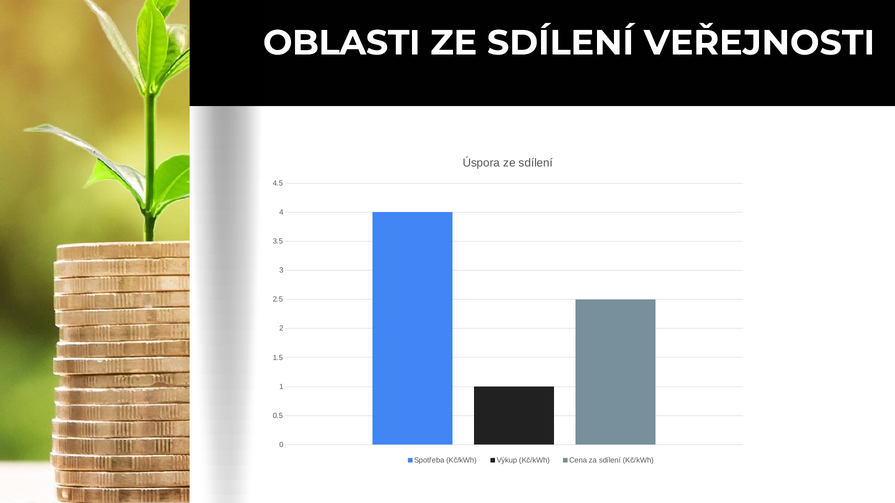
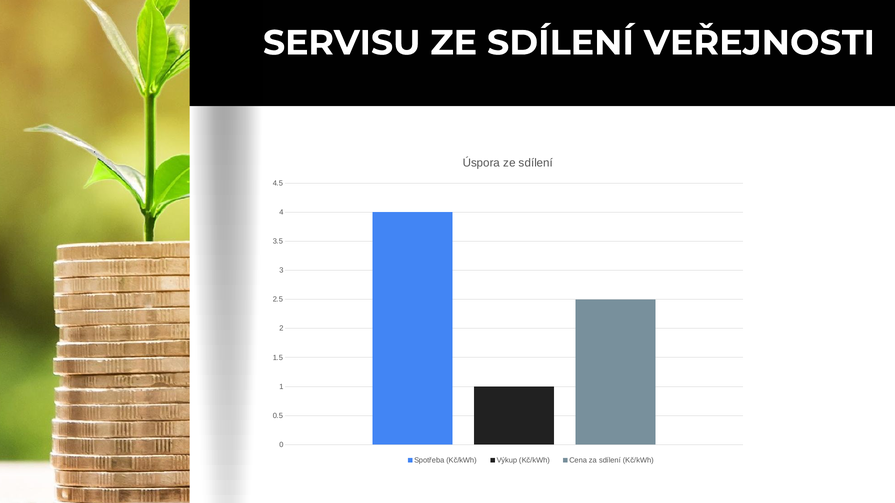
OBLASTI: OBLASTI -> SERVISU (342, 43)
